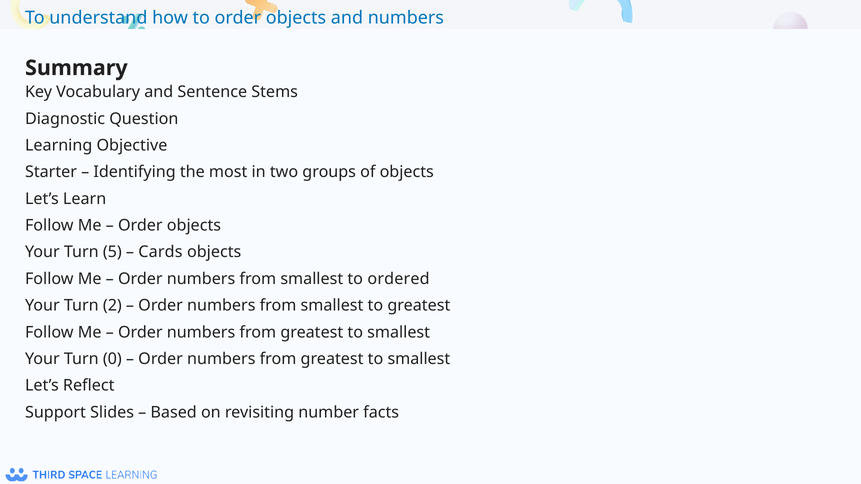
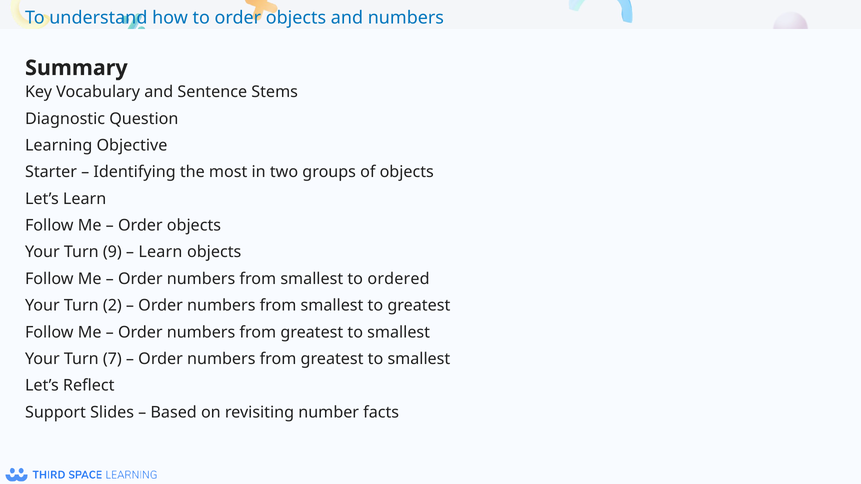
5: 5 -> 9 (112, 252)
Cards: Cards -> Learn (160, 252)
0: 0 -> 7 (112, 359)
